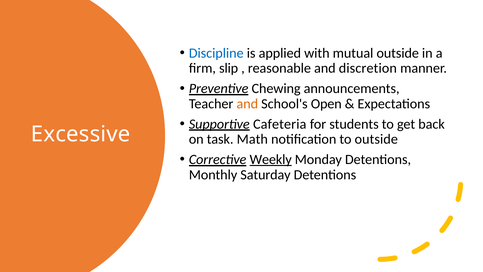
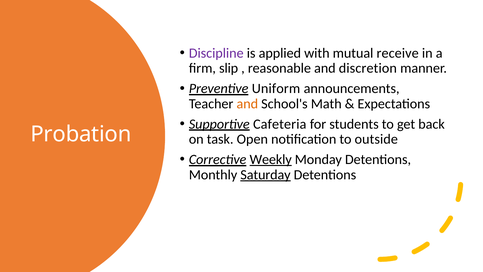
Discipline colour: blue -> purple (216, 53)
mutual outside: outside -> receive (398, 53)
Chewing: Chewing -> Uniform (276, 88)
Open: Open -> Math (326, 104)
Excessive: Excessive -> Probation (81, 134)
Math: Math -> Open (252, 139)
Saturday underline: none -> present (266, 174)
